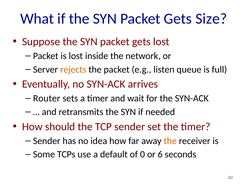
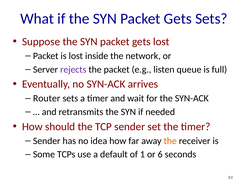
Gets Size: Size -> Sets (211, 19)
rejects colour: orange -> purple (73, 69)
0: 0 -> 1 (142, 154)
